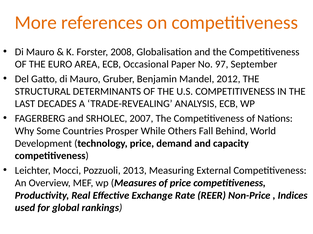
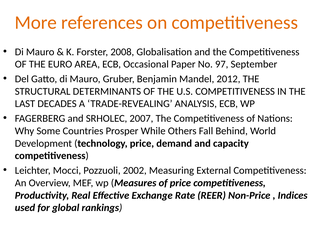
2013: 2013 -> 2002 (135, 171)
